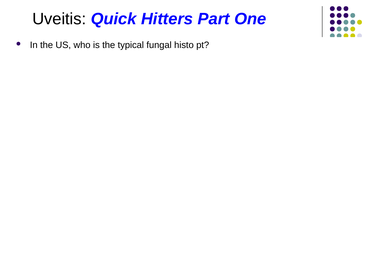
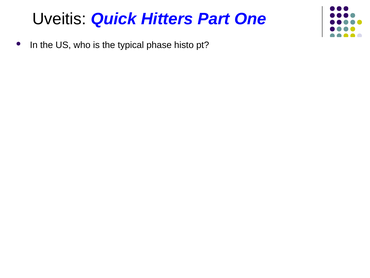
fungal: fungal -> phase (159, 45)
